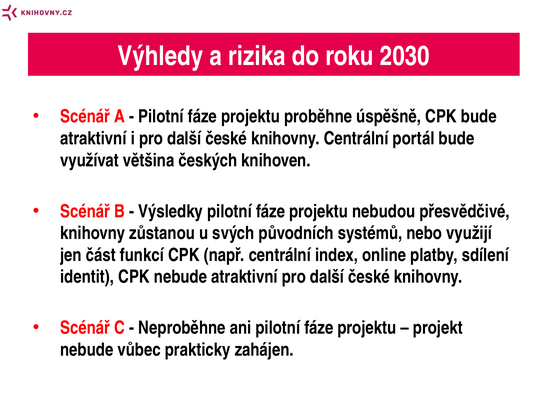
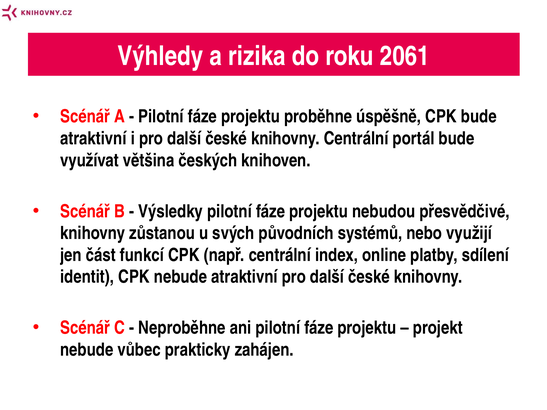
2030: 2030 -> 2061 (405, 56)
